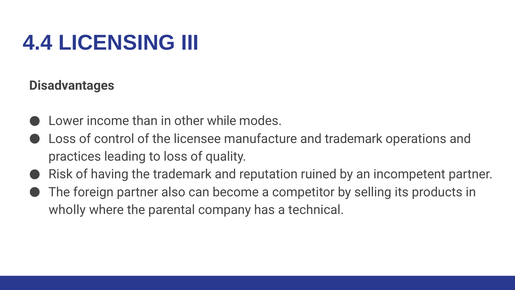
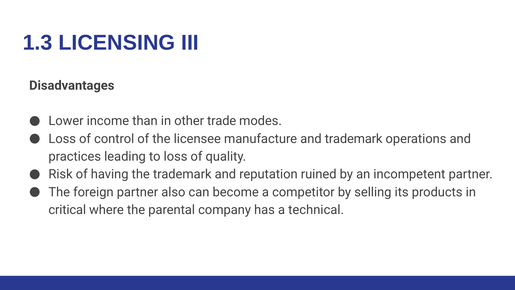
4.4: 4.4 -> 1.3 (38, 43)
while: while -> trade (222, 121)
wholly: wholly -> critical (67, 210)
